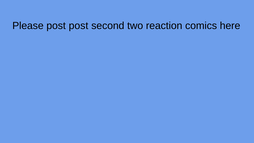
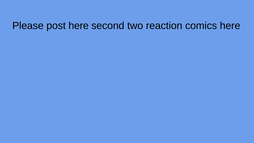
post post: post -> here (79, 26)
